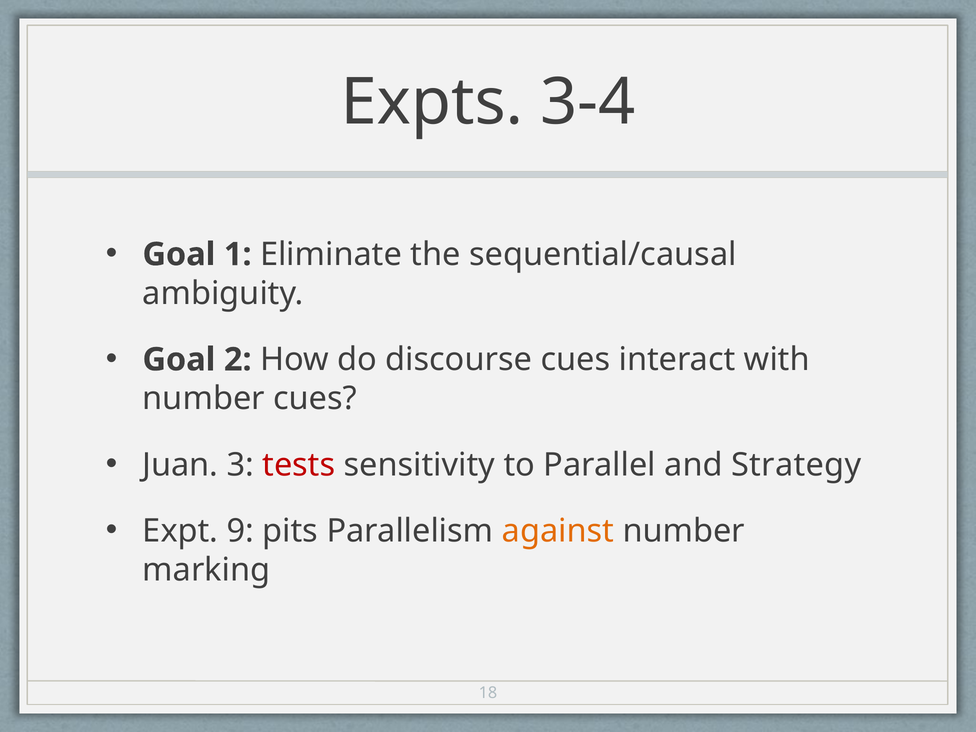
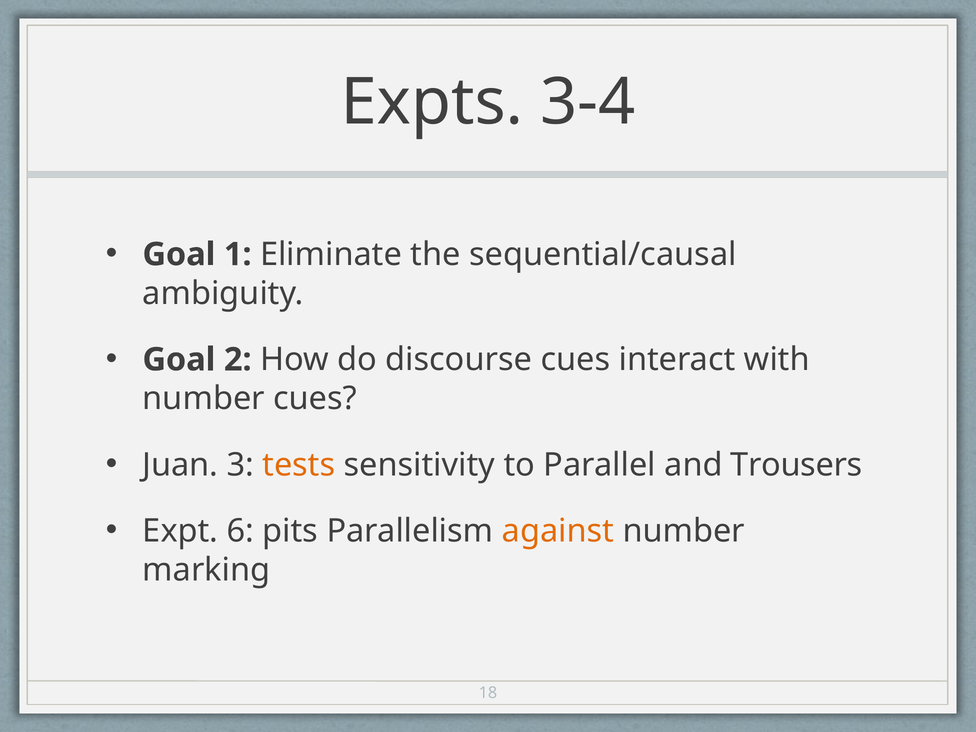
tests colour: red -> orange (299, 465)
Strategy: Strategy -> Trousers (796, 465)
9: 9 -> 6 (240, 531)
